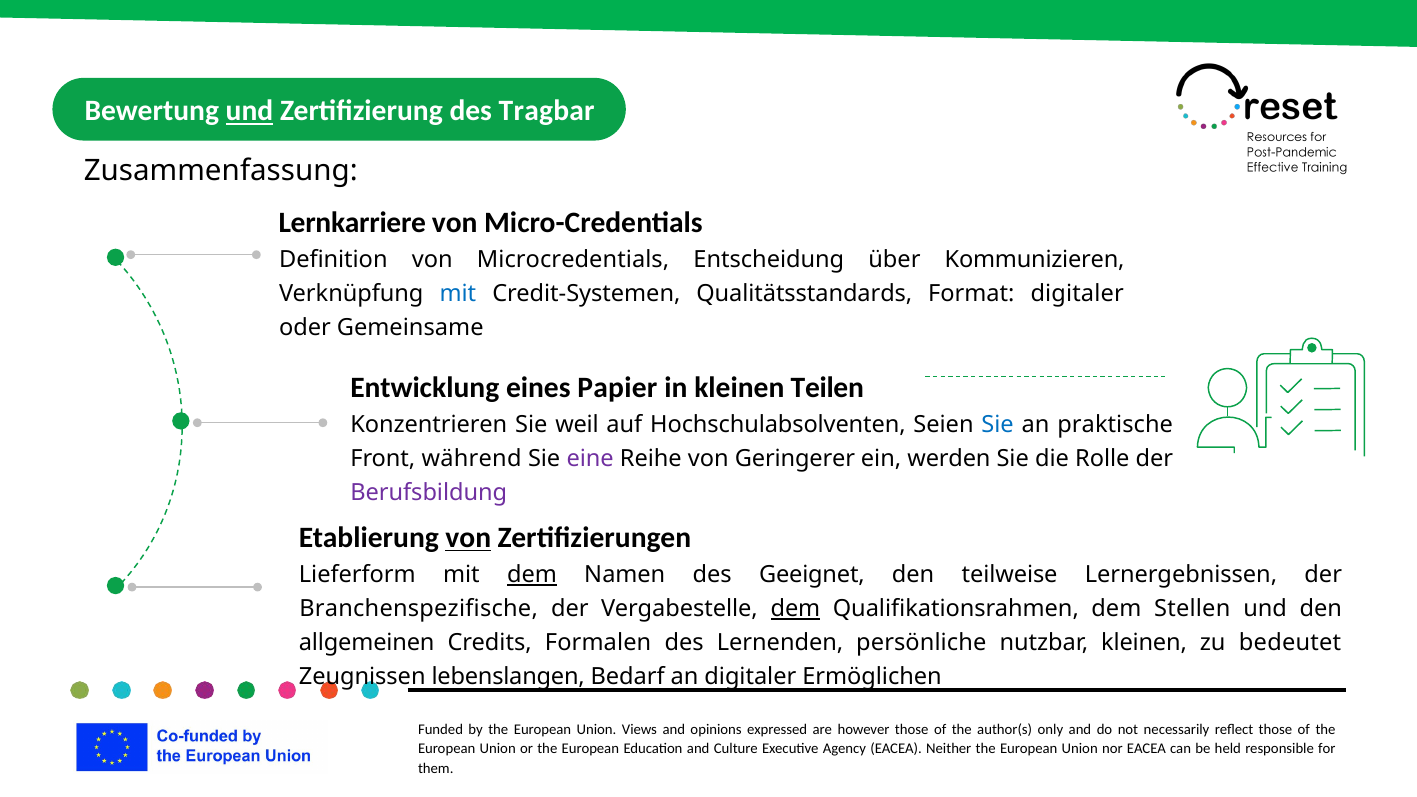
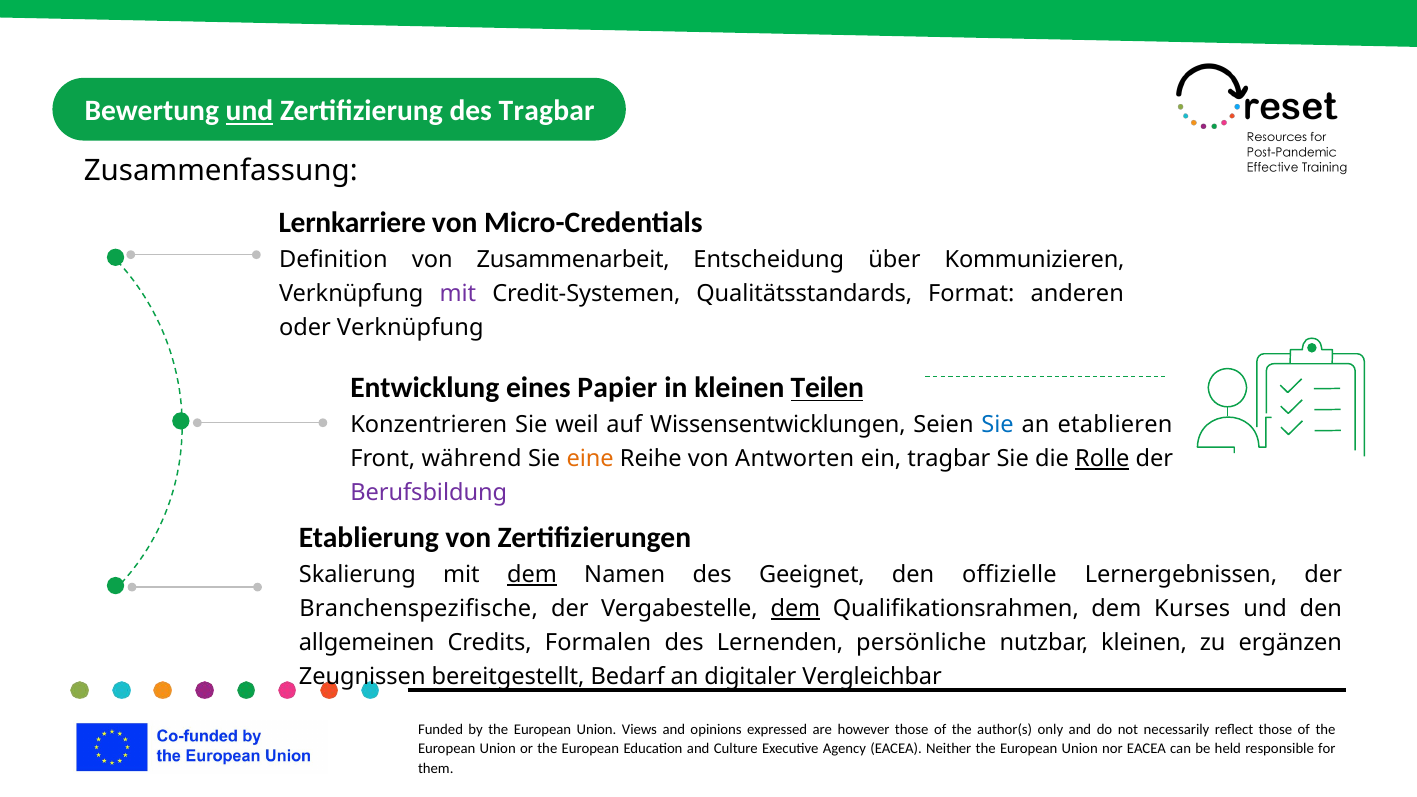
Microcredentials: Microcredentials -> Zusammenarbeit (573, 260)
mit colour: blue -> purple (458, 294)
Format digitaler: digitaler -> anderen (1077, 294)
oder Gemeinsame: Gemeinsame -> Verknüpfung (410, 328)
Teilen underline: none -> present (827, 388)
Hochschulabsolventen: Hochschulabsolventen -> Wissensentwicklungen (778, 425)
praktische: praktische -> etablieren (1115, 425)
eine colour: purple -> orange (590, 459)
Geringerer: Geringerer -> Antworten (795, 459)
ein werden: werden -> tragbar (949, 459)
Rolle underline: none -> present (1102, 459)
von underline: present -> none (468, 538)
Lieferform: Lieferform -> Skalierung (357, 575)
teilweise: teilweise -> offizielle (1009, 575)
Stellen: Stellen -> Kurses (1192, 609)
bedeutet: bedeutet -> ergänzen (1290, 643)
lebenslangen: lebenslangen -> bereitgestellt (508, 677)
Ermöglichen: Ermöglichen -> Vergleichbar (872, 677)
